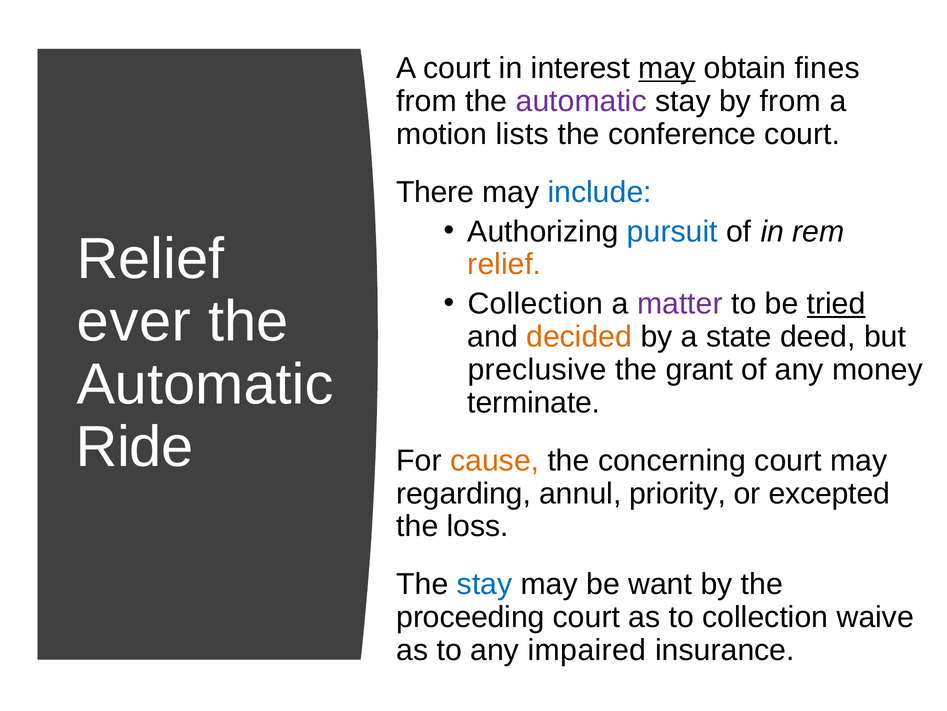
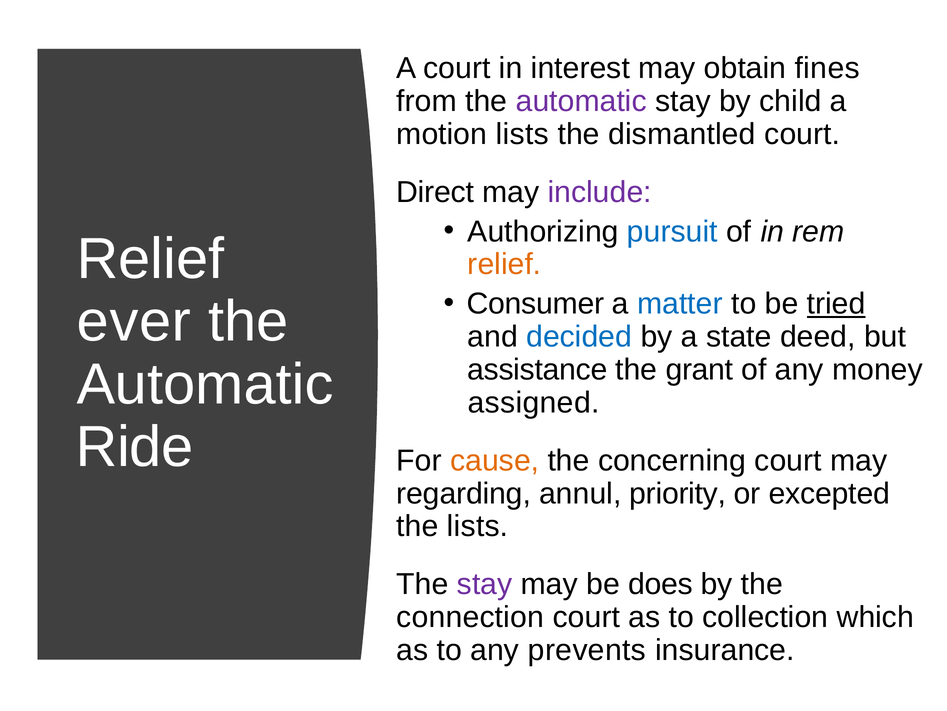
may underline: present -> none (667, 68)
by from: from -> child (790, 101)
conference: conference -> dismantled (682, 134)
There: There -> Direct (435, 192)
include colour: blue -> purple (600, 192)
Collection: Collection -> Consumer (536, 304)
matter colour: purple -> blue (680, 304)
decided colour: orange -> blue (579, 336)
preclusive: preclusive -> assistance (537, 369)
terminate: terminate -> assigned (534, 402)
the loss: loss -> lists (478, 526)
stay colour: blue -> purple (485, 584)
want: want -> does (660, 584)
proceeding: proceeding -> connection (470, 617)
waive: waive -> which (875, 617)
impaired: impaired -> prevents (587, 650)
